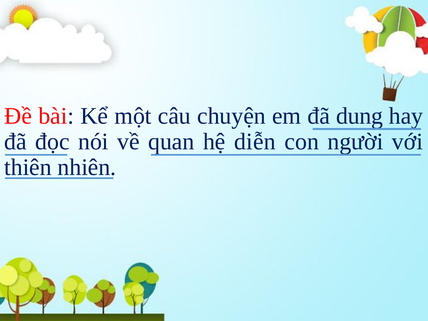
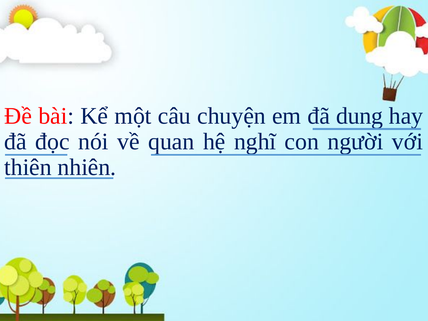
diễn: diễn -> nghĩ (255, 142)
